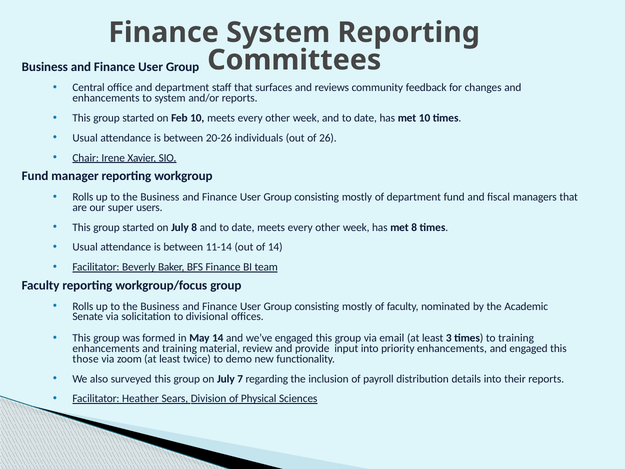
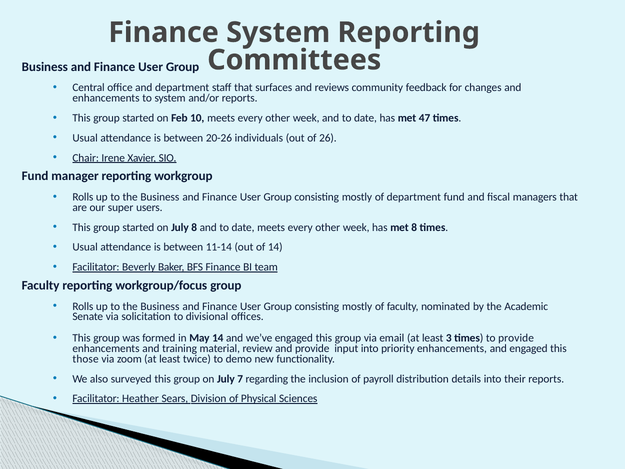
met 10: 10 -> 47 (425, 118)
to training: training -> provide (516, 338)
